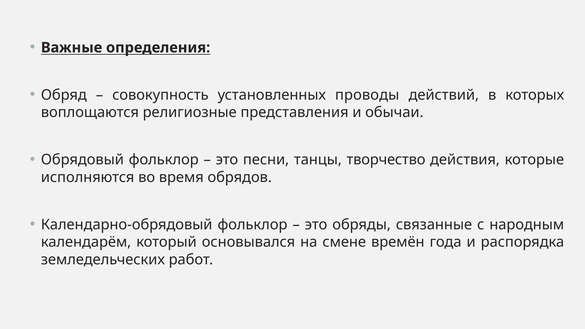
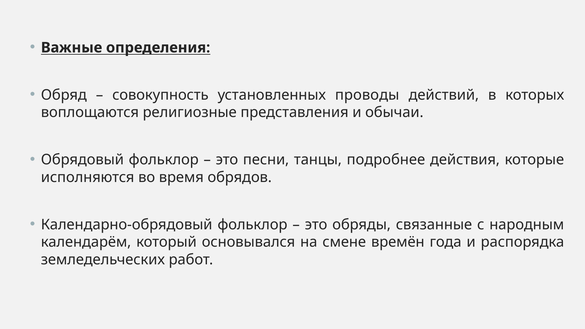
творчество: творчество -> подробнее (386, 160)
